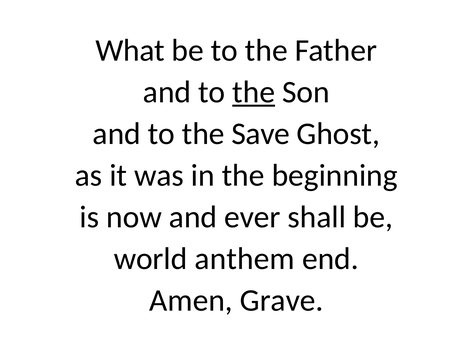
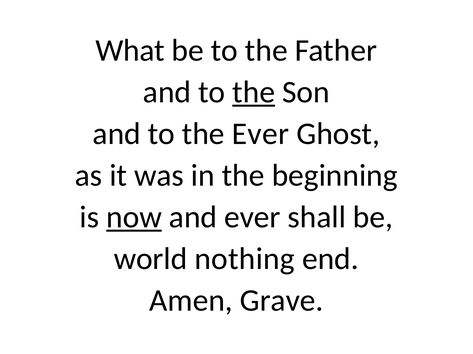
the Save: Save -> Ever (260, 134)
now underline: none -> present (134, 218)
anthem: anthem -> nothing (245, 259)
